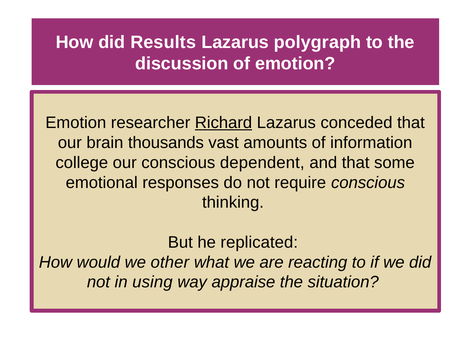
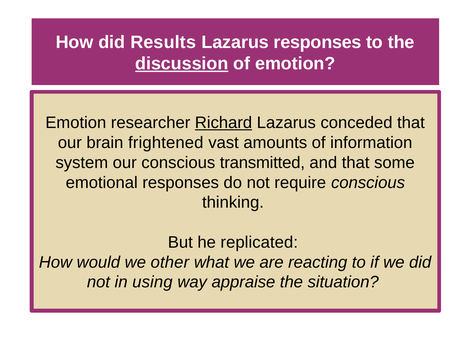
Lazarus polygraph: polygraph -> responses (318, 42)
discussion underline: none -> present (182, 64)
thousands: thousands -> frightened (166, 143)
college: college -> system (82, 163)
dependent: dependent -> transmitted (262, 163)
